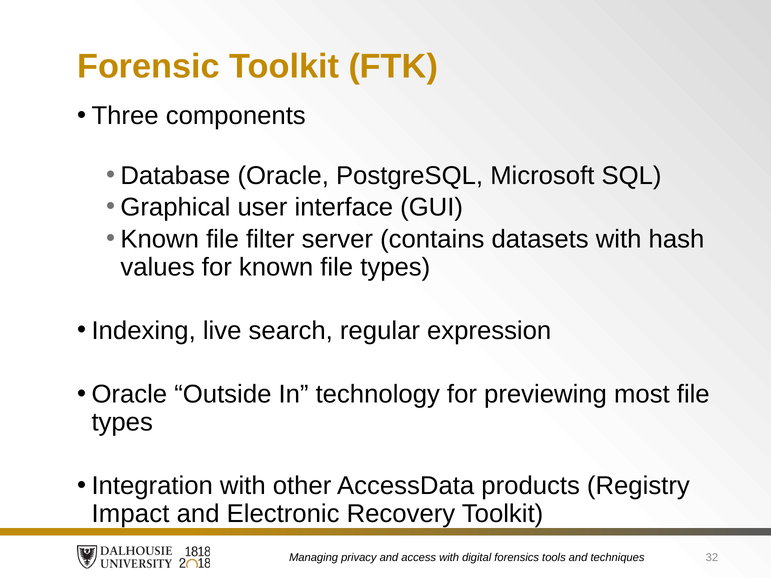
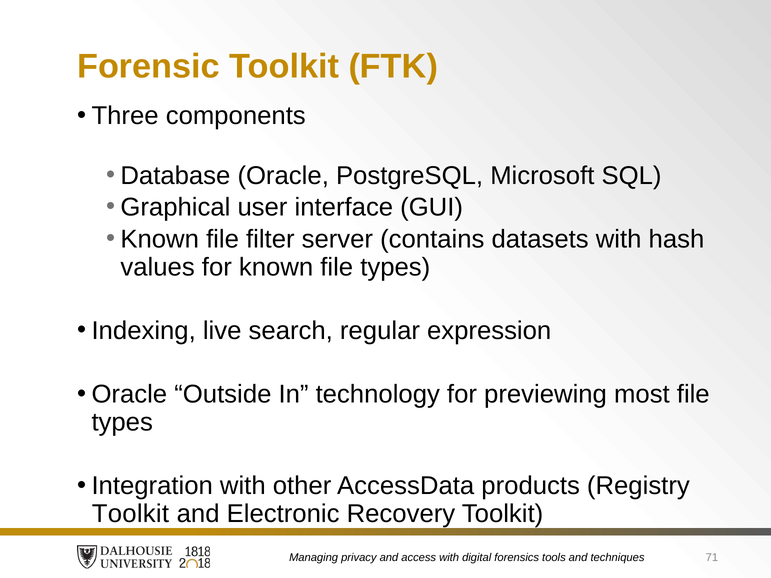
Impact: Impact -> Toolkit (130, 514)
32: 32 -> 71 (712, 558)
